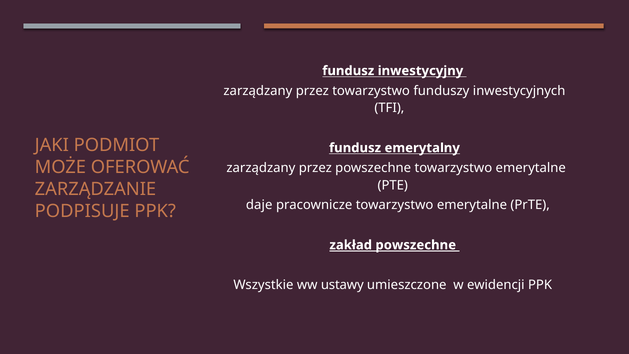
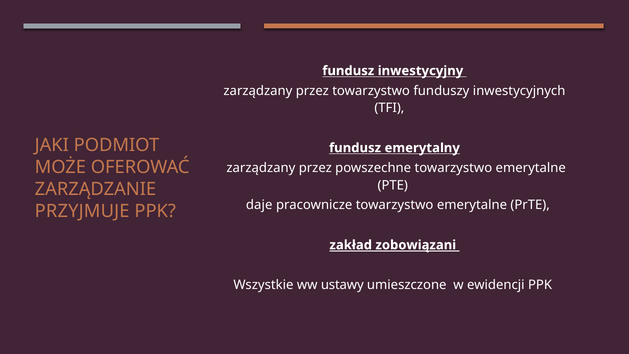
PODPISUJE: PODPISUJE -> PRZYJMUJE (82, 211)
zakład powszechne: powszechne -> zobowiązani (416, 245)
